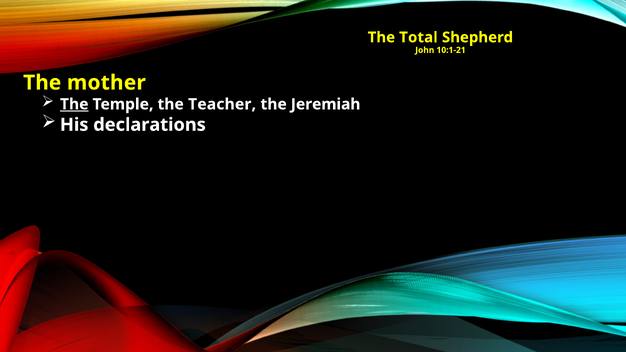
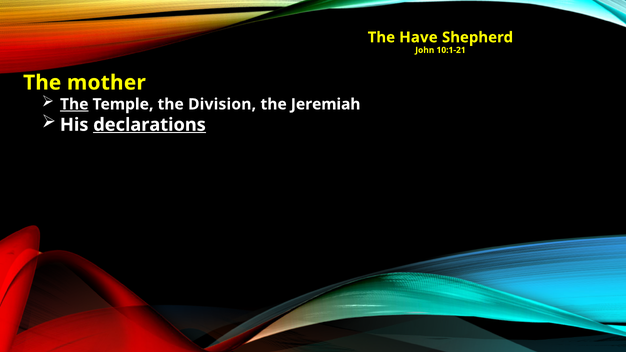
Total: Total -> Have (418, 37)
Teacher: Teacher -> Division (222, 104)
declarations underline: none -> present (150, 125)
